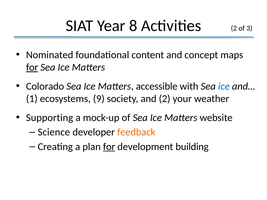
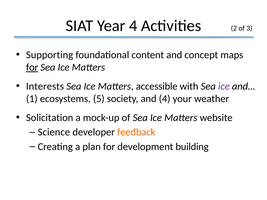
Year 8: 8 -> 4 (133, 26)
Nominated: Nominated -> Supporting (50, 55)
Colorado: Colorado -> Interests (45, 86)
ice colour: blue -> purple (224, 86)
9: 9 -> 5 (99, 99)
and 2: 2 -> 4 (165, 99)
Supporting: Supporting -> Solicitation (50, 118)
for underline: present -> none (109, 147)
